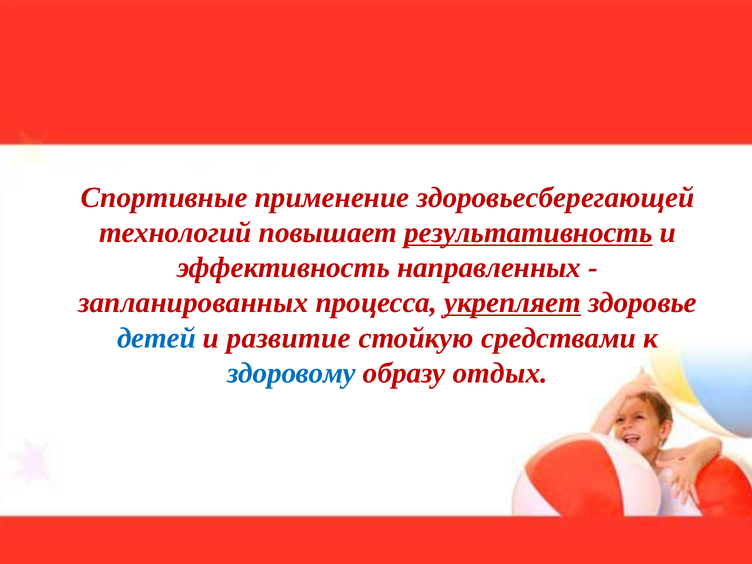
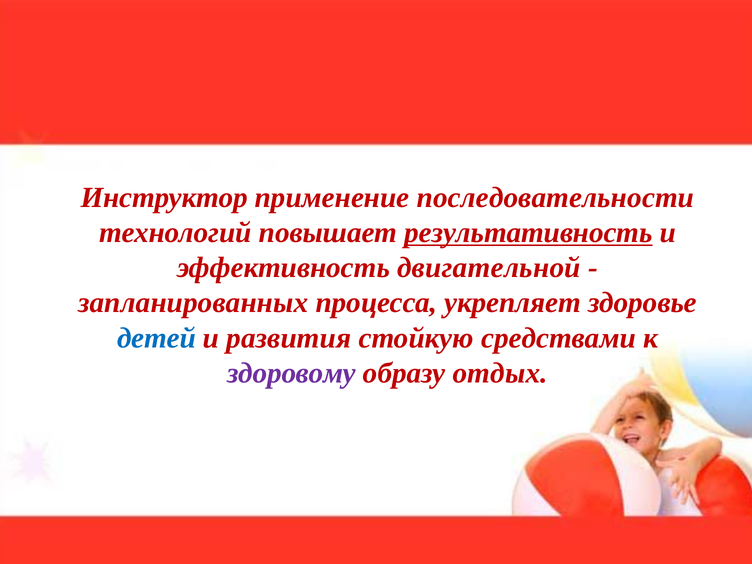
Спортивные: Спортивные -> Инструктор (164, 197)
здоровьесберегающей: здоровьесберегающей -> последовательности (555, 197)
направленных: направленных -> двигательной (489, 268)
укрепляет underline: present -> none (513, 303)
развитие: развитие -> развития (289, 338)
здоровому colour: blue -> purple (292, 373)
